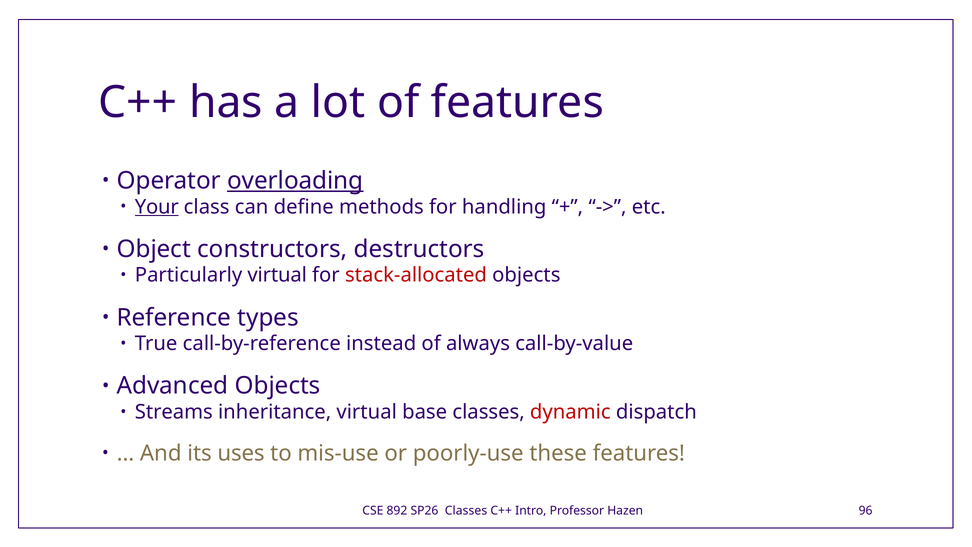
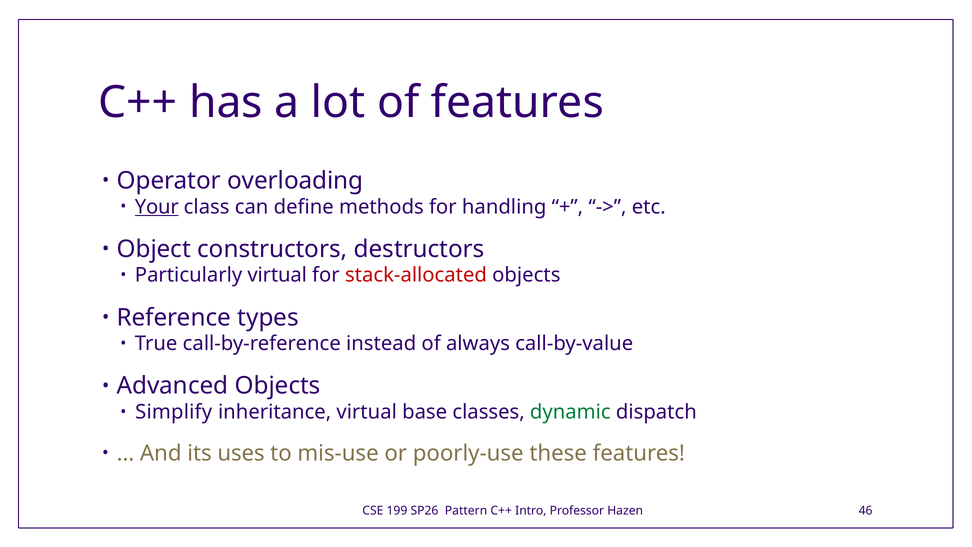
overloading underline: present -> none (295, 181)
Streams: Streams -> Simplify (174, 412)
dynamic colour: red -> green (570, 412)
892: 892 -> 199 (397, 511)
SP26 Classes: Classes -> Pattern (466, 511)
96: 96 -> 46 (866, 511)
